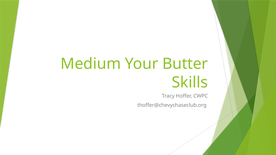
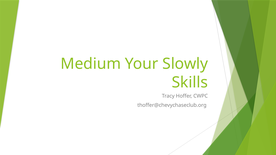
Butter: Butter -> Slowly (185, 64)
